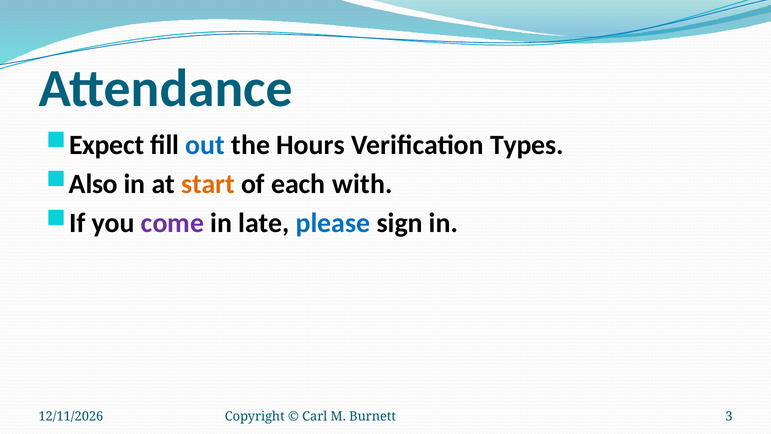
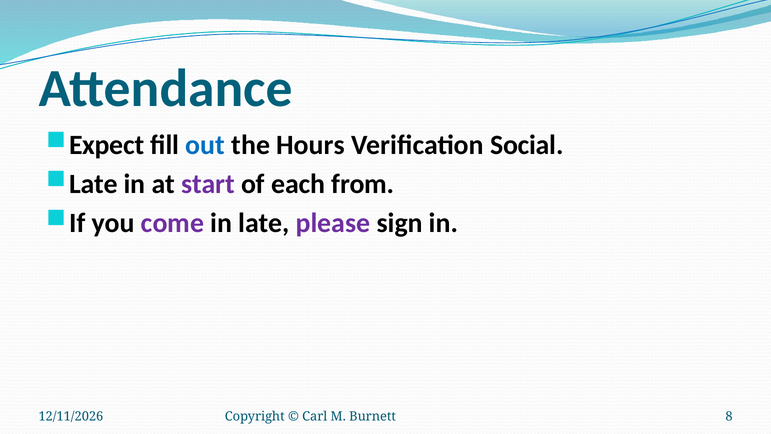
Types: Types -> Social (527, 145)
Also: Also -> Late (93, 184)
start colour: orange -> purple (208, 184)
with: with -> from (363, 184)
please colour: blue -> purple (333, 223)
3: 3 -> 8 (729, 416)
